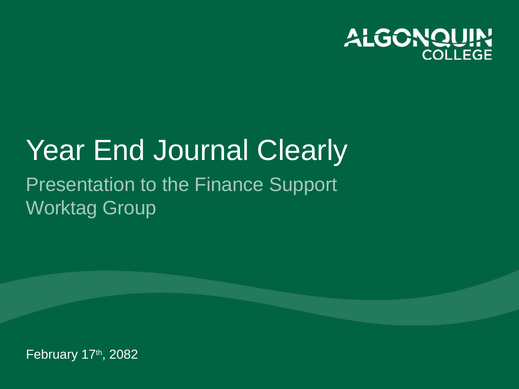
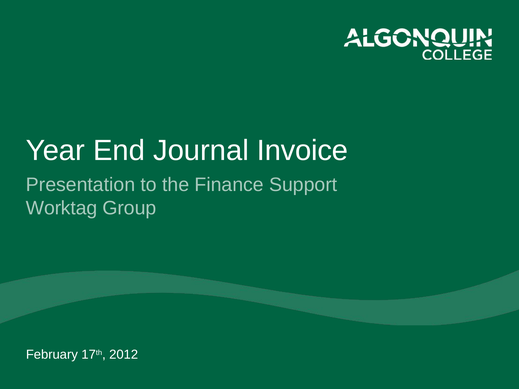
Clearly: Clearly -> Invoice (302, 151)
2082: 2082 -> 2012 (124, 355)
